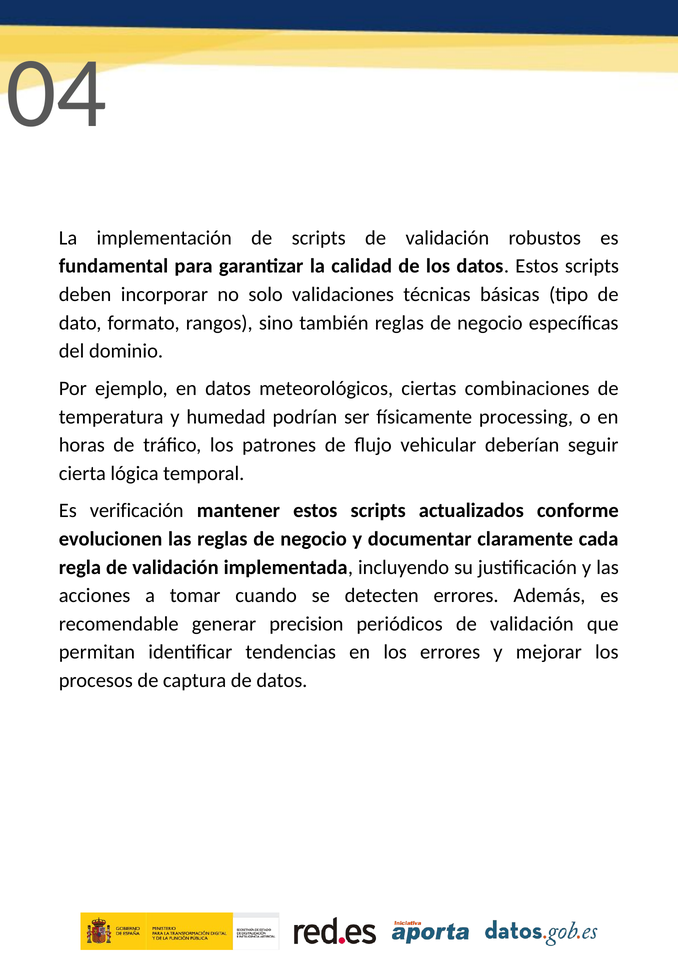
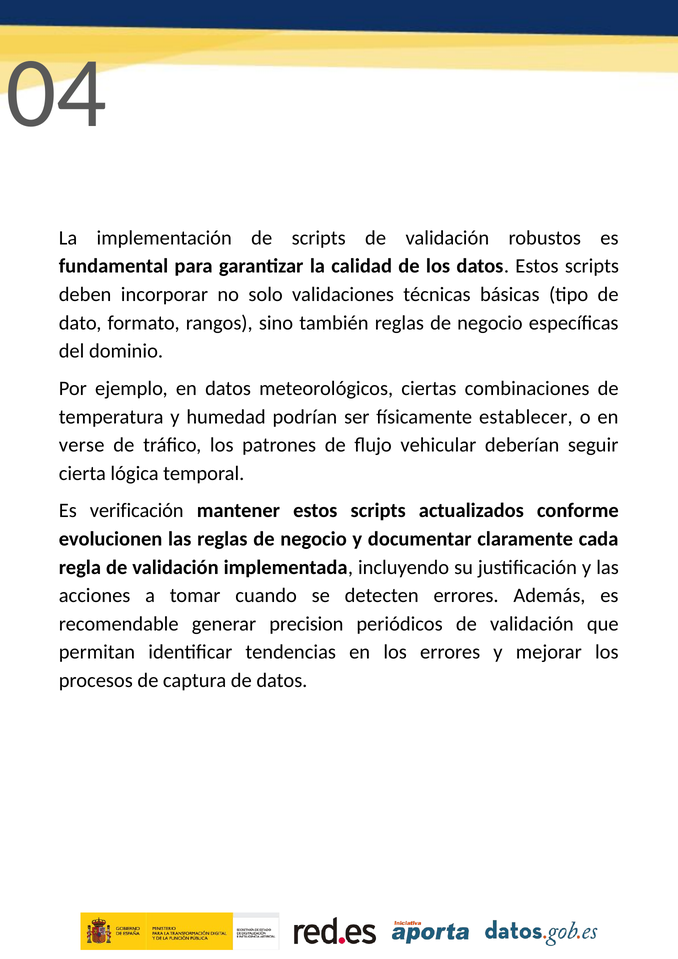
processing: processing -> establecer (526, 417)
horas: horas -> verse (82, 445)
